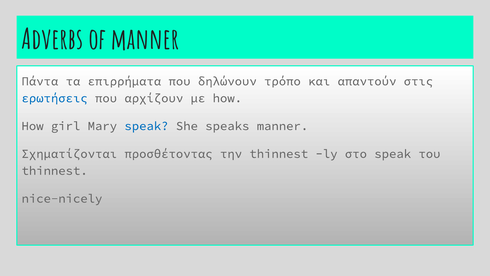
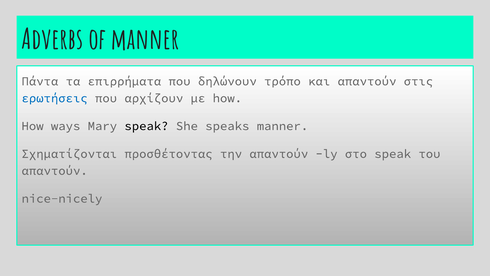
girl: girl -> ways (66, 126)
speak colour: blue -> black (146, 126)
την thinnest: thinnest -> απαντούν (279, 154)
thinnest: thinnest -> απαντούν (55, 171)
